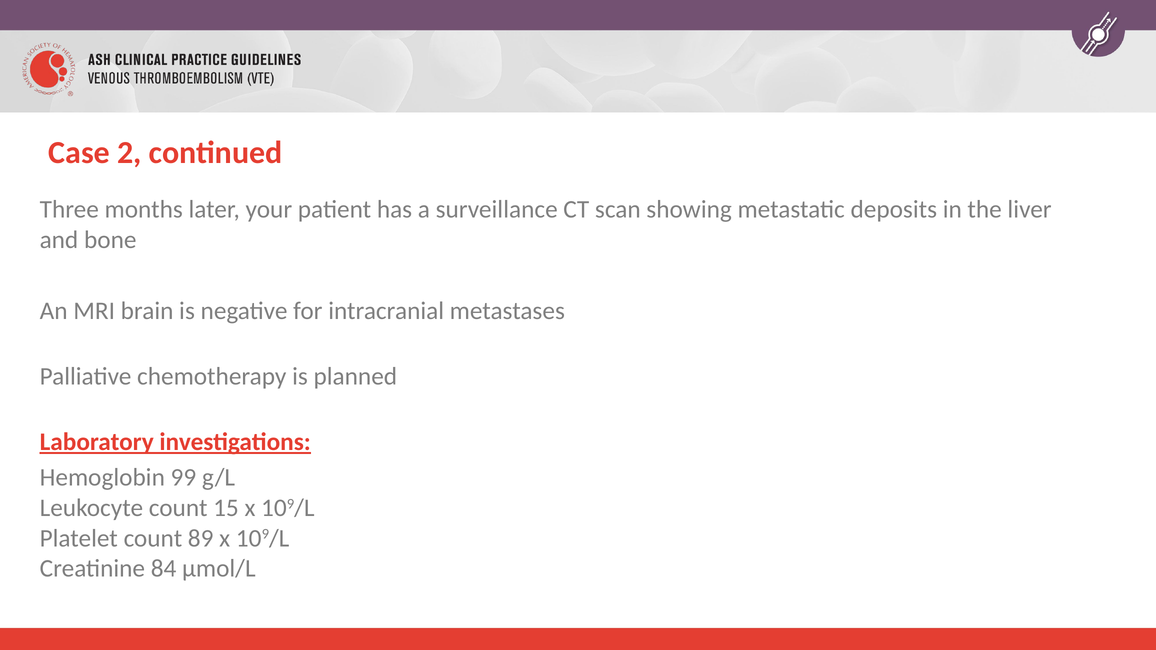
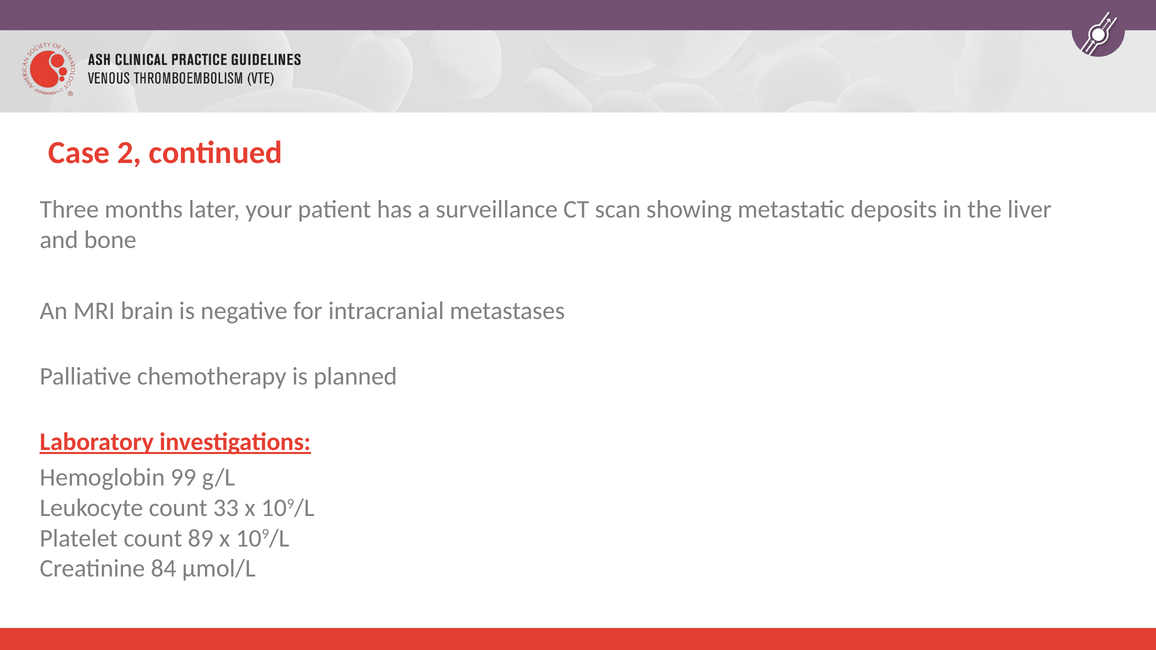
15: 15 -> 33 (226, 508)
